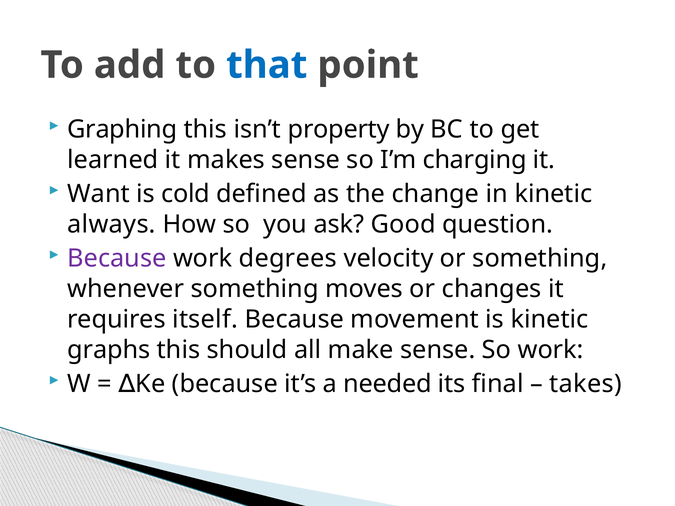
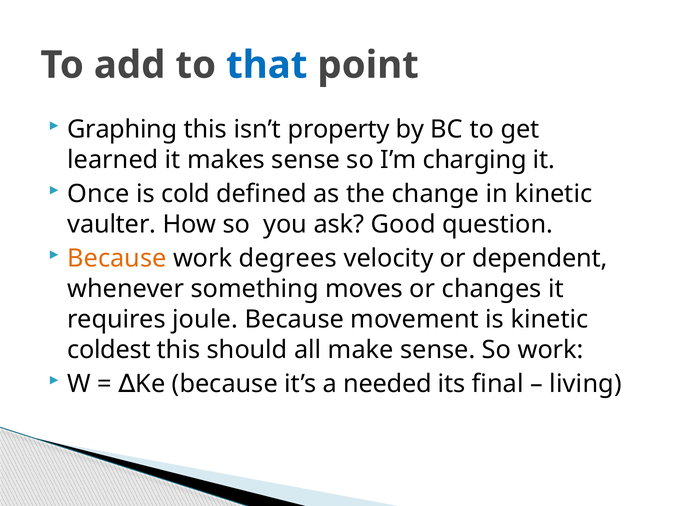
Want: Want -> Once (98, 194)
always: always -> vaulter (112, 225)
Because colour: purple -> orange (117, 259)
or something: something -> dependent (540, 259)
itself: itself -> joule (205, 320)
graphs: graphs -> coldest (109, 350)
takes: takes -> living (586, 384)
